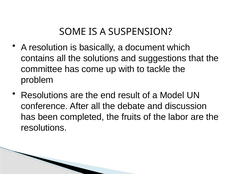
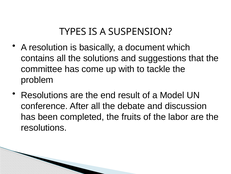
SOME: SOME -> TYPES (73, 32)
